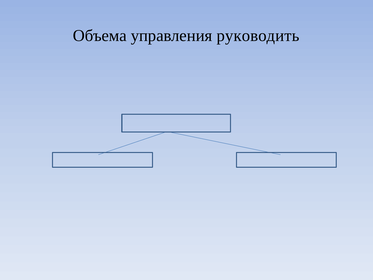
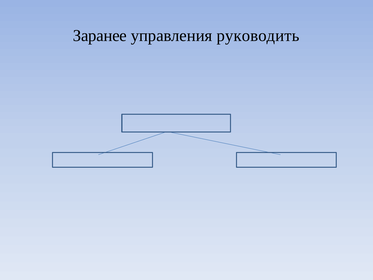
Объема: Объема -> Заранее (100, 36)
